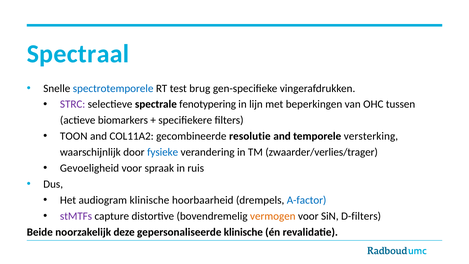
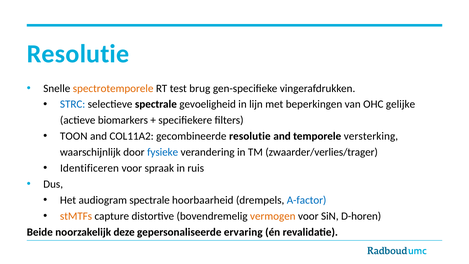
Spectraal: Spectraal -> Resolutie (78, 54)
spectrotemporele colour: blue -> orange (113, 88)
STRC colour: purple -> blue (73, 104)
fenotypering: fenotypering -> gevoeligheid (208, 104)
tussen: tussen -> gelijke (400, 104)
Gevoeligheid: Gevoeligheid -> Identificeren (89, 168)
audiogram klinische: klinische -> spectrale (150, 200)
stMTFs colour: purple -> orange (76, 216)
D-filters: D-filters -> D-horen (361, 216)
gepersonaliseerde klinische: klinische -> ervaring (243, 232)
